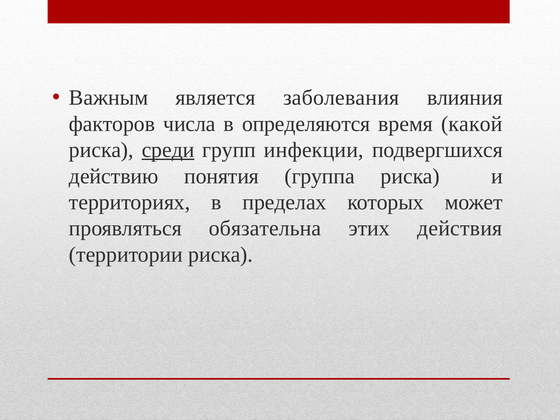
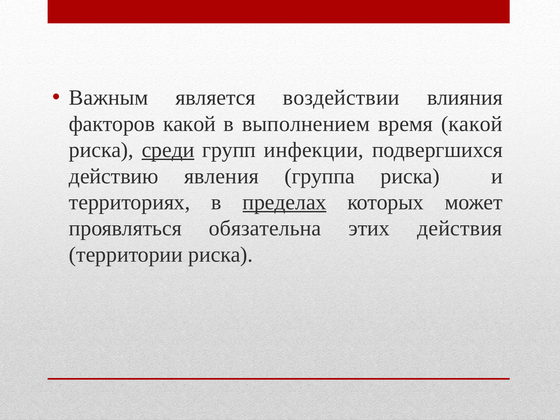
заболевания: заболевания -> воздействии (341, 98)
факторов числа: числа -> какой (189, 124)
определяются: определяются -> выполнением (306, 124)
понятия: понятия -> явления (221, 176)
пределах underline: none -> present (285, 202)
